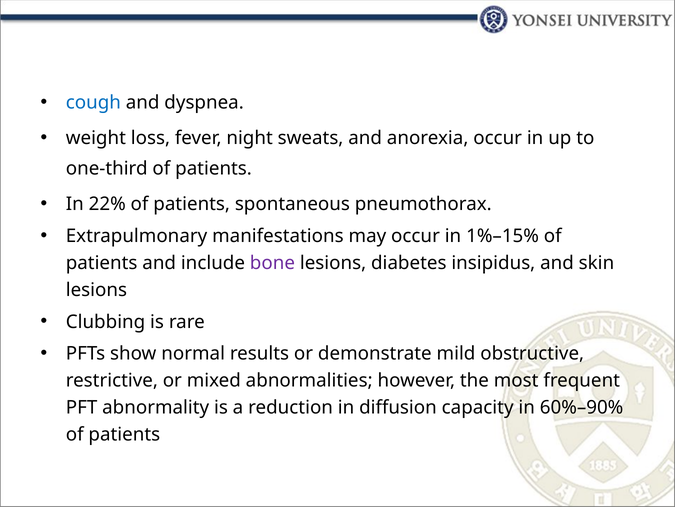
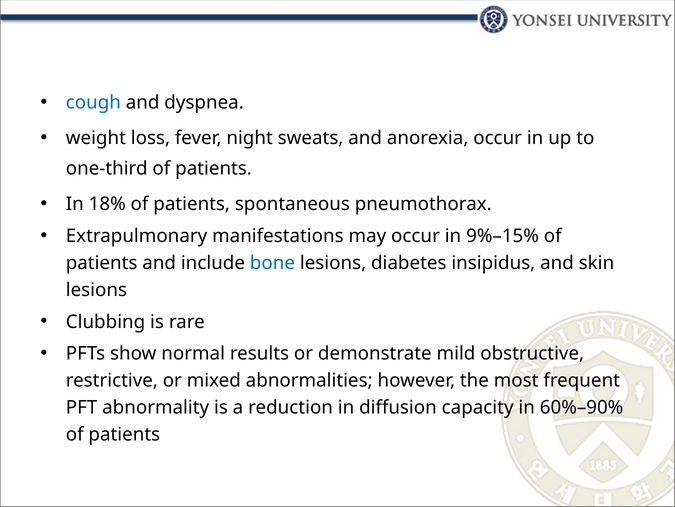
22%: 22% -> 18% (107, 204)
1%–15%: 1%–15% -> 9%–15% (503, 236)
bone colour: purple -> blue (272, 263)
